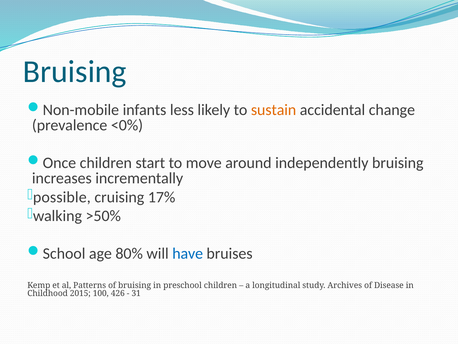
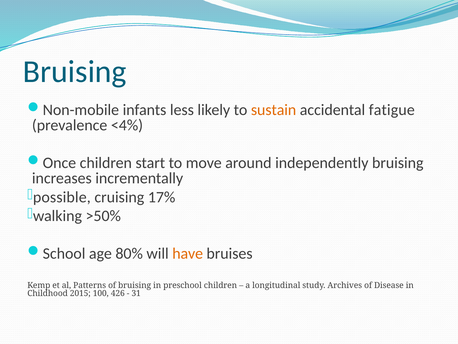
change: change -> fatigue (392, 110)
<0%: <0% -> <4% (127, 125)
have colour: blue -> orange (188, 253)
